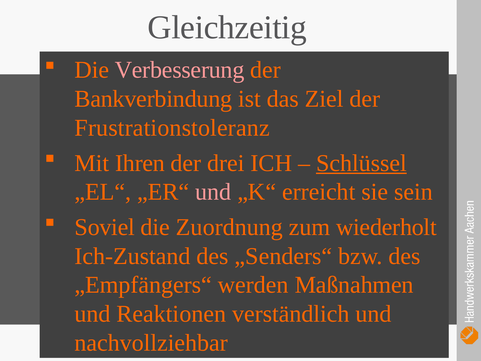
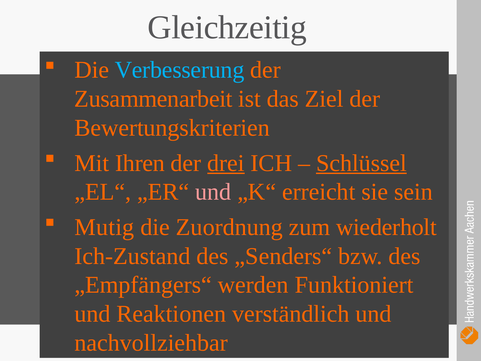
Verbesserung colour: pink -> light blue (180, 70)
Bankverbindung: Bankverbindung -> Zusammenarbeit (153, 99)
Frustrationstoleranz: Frustrationstoleranz -> Bewertungskriterien (172, 128)
drei underline: none -> present (226, 163)
Soviel: Soviel -> Mutig (104, 227)
Maßnahmen: Maßnahmen -> Funktioniert (354, 285)
